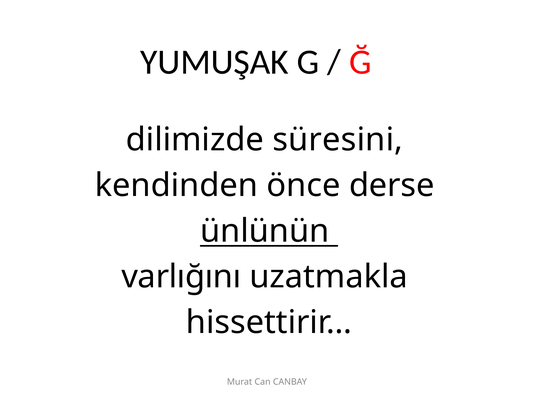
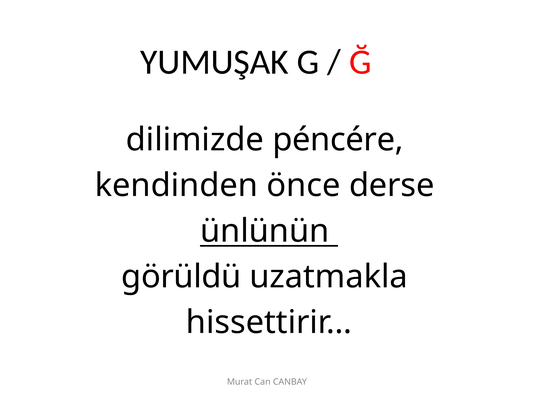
süresini: süresini -> péncére (338, 140)
varlığını: varlığını -> görüldü (181, 277)
